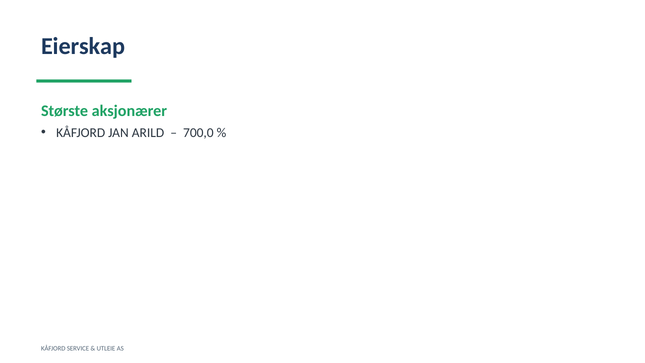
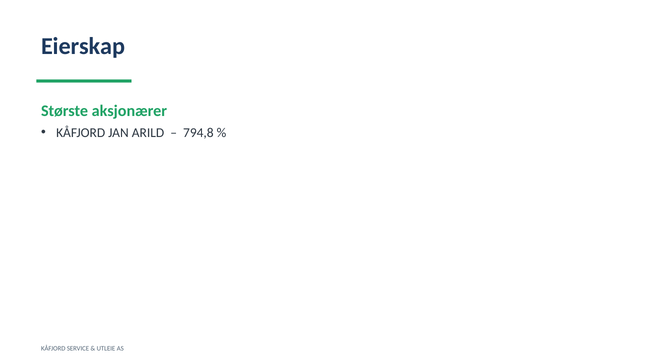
700,0: 700,0 -> 794,8 (198, 133)
